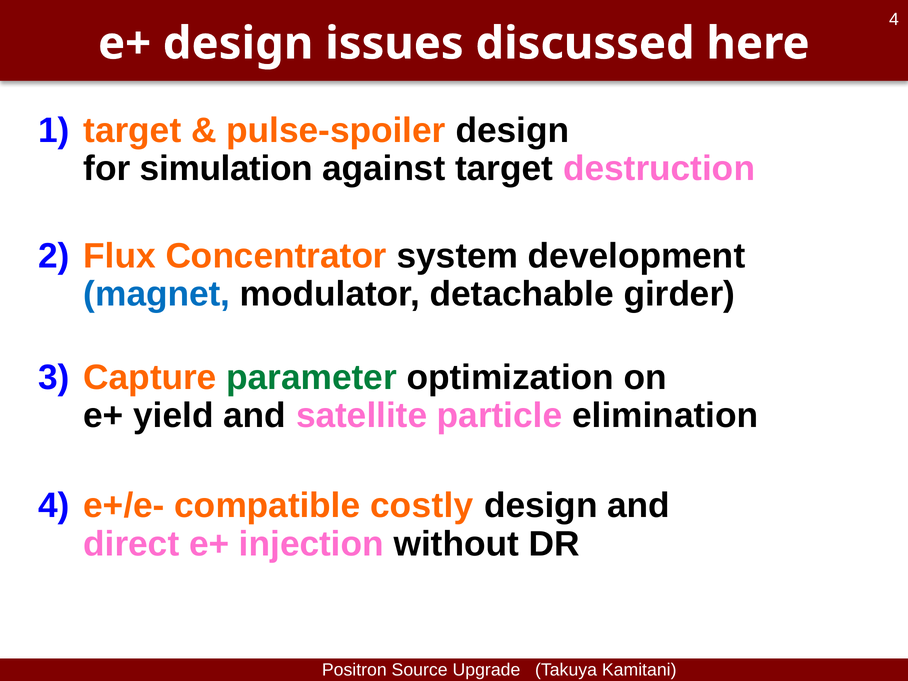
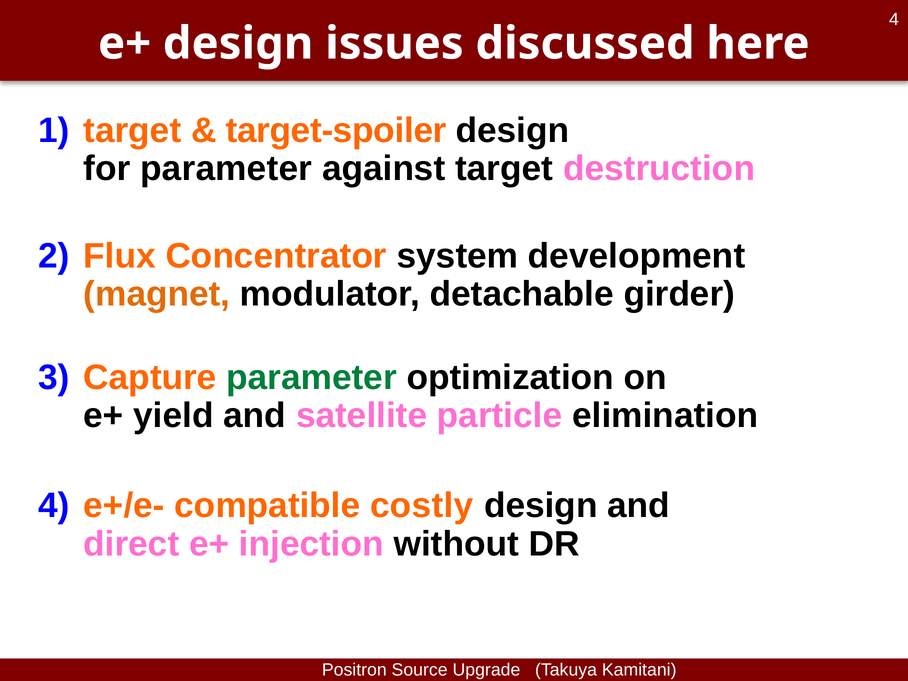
pulse-spoiler: pulse-spoiler -> target-spoiler (336, 131)
for simulation: simulation -> parameter (226, 169)
magnet colour: blue -> orange (157, 294)
